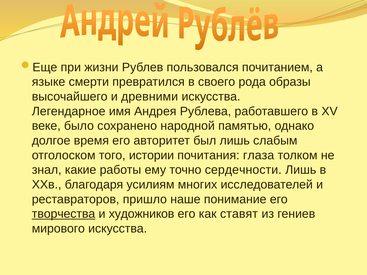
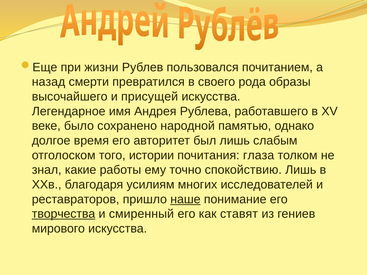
языке: языке -> назад (49, 82)
древними: древними -> присущей (150, 97)
сердечности: сердечности -> спокойствию (243, 170)
наше underline: none -> present (185, 199)
художников: художников -> смиренный (141, 214)
